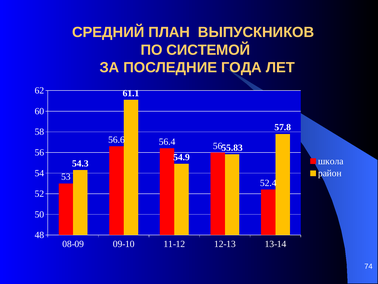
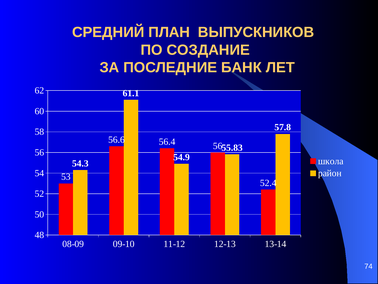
СИСТЕМОЙ: СИСТЕМОЙ -> СОЗДАНИЕ (208, 50)
ГОДА: ГОДА -> БАНК (241, 67)
